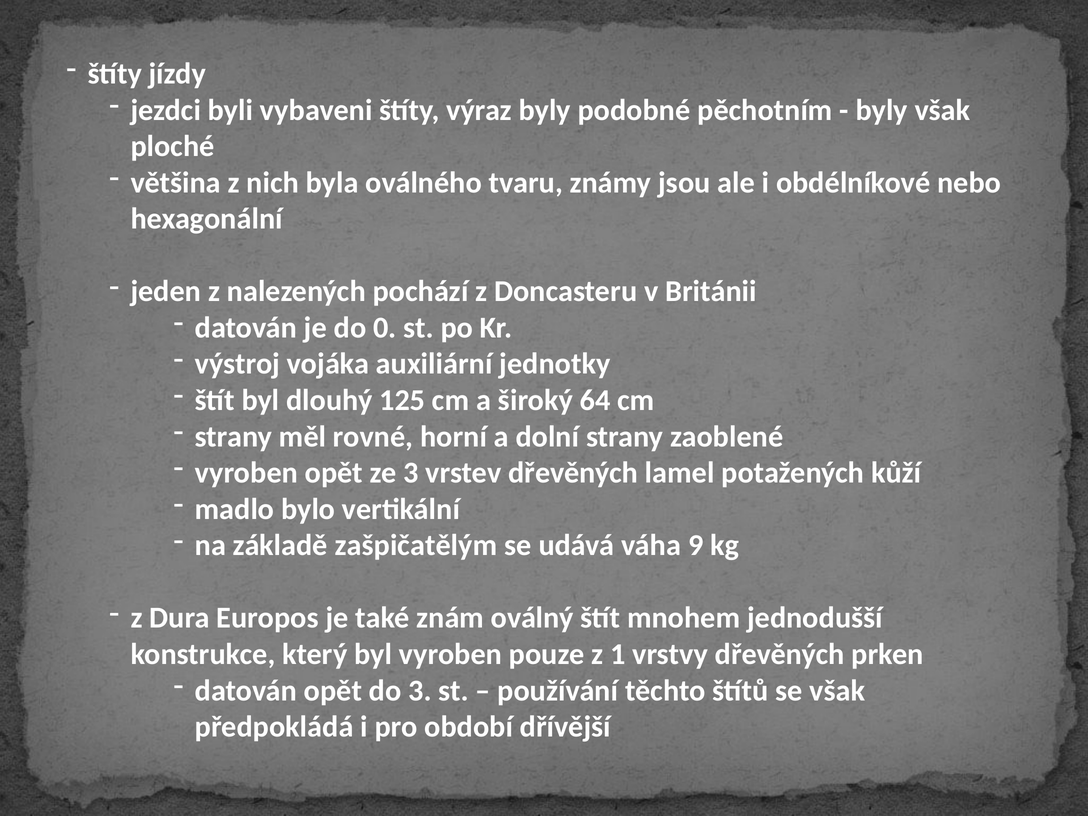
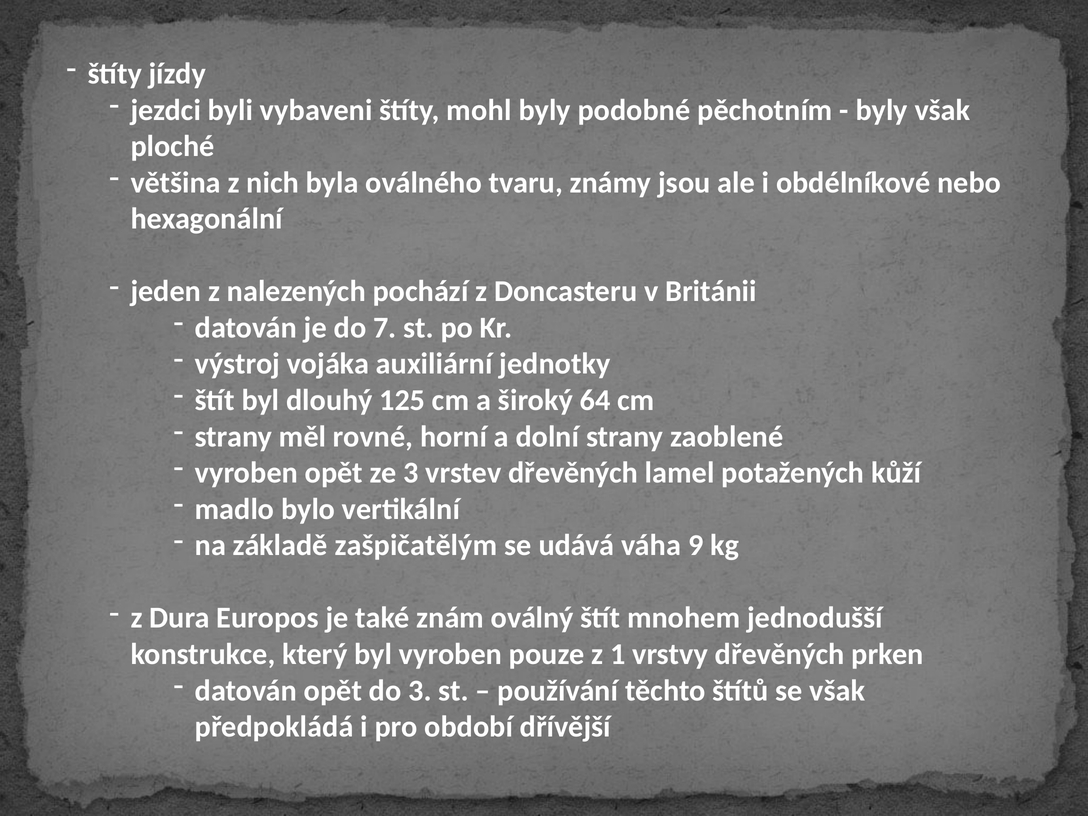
výraz: výraz -> mohl (479, 110)
0: 0 -> 7 (385, 328)
